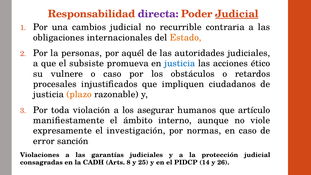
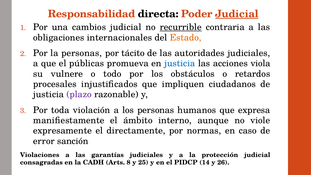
directa colour: purple -> black (158, 14)
recurrible underline: none -> present (181, 27)
aquél: aquél -> tácito (133, 53)
subsiste: subsiste -> públicas (87, 63)
ético: ético -> viola (261, 63)
o caso: caso -> todo (112, 74)
plazo colour: orange -> purple (79, 94)
los asegurar: asegurar -> personas (156, 110)
artículo: artículo -> expresa (254, 110)
investigación: investigación -> directamente (136, 131)
